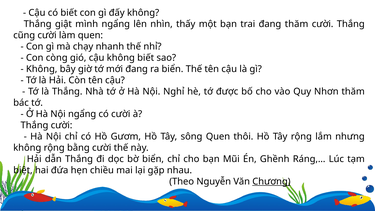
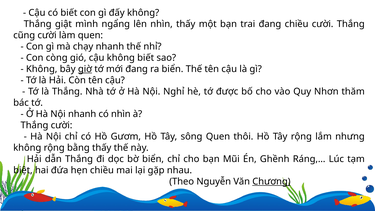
đang thăm: thăm -> chiều (297, 24)
giờ underline: none -> present (85, 69)
Nội ngẩng: ngẩng -> nhanh (82, 114)
có cười: cười -> nhìn (121, 114)
bằng cười: cười -> thấy (102, 148)
